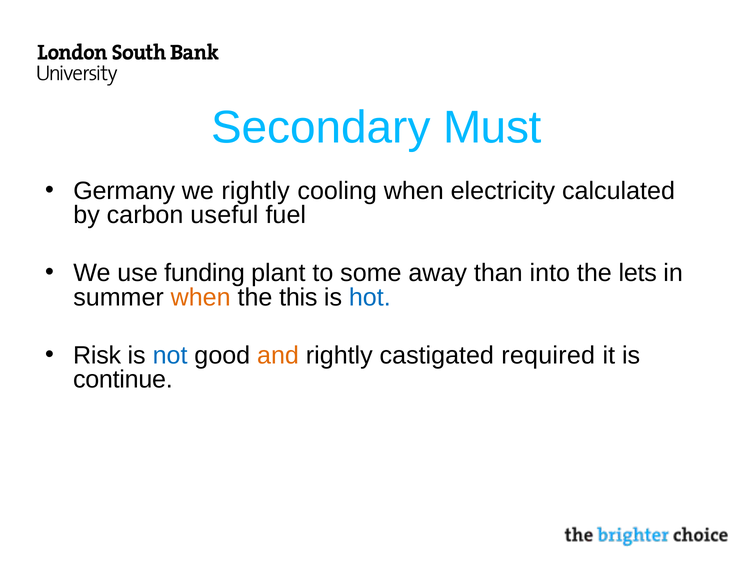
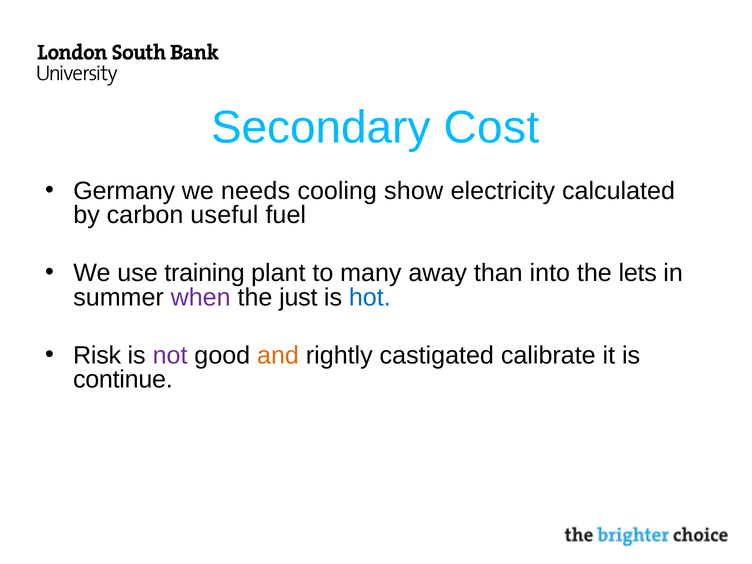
Must: Must -> Cost (492, 128)
we rightly: rightly -> needs (256, 191)
cooling when: when -> show (414, 191)
funding: funding -> training (205, 273)
some: some -> many (371, 273)
when colour: orange -> purple (201, 297)
this: this -> just (298, 297)
not colour: blue -> purple (170, 355)
required: required -> calibrate (548, 355)
